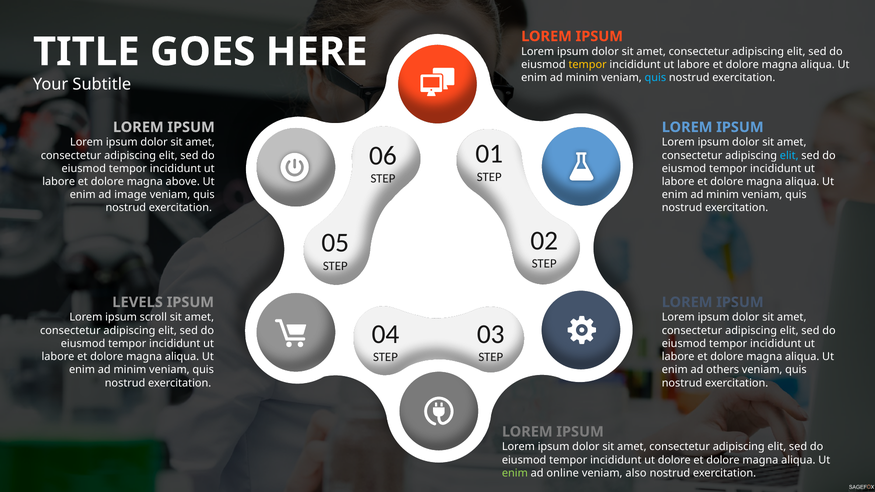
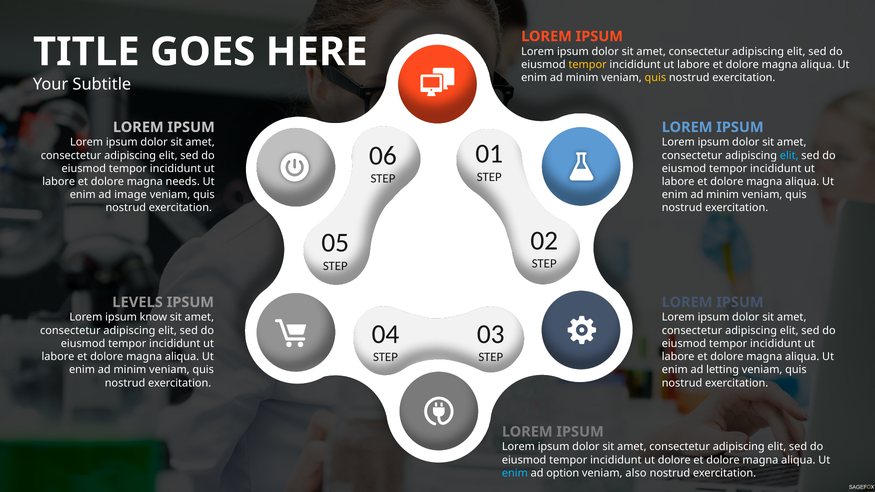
quis colour: light blue -> yellow (655, 78)
above: above -> needs (183, 182)
scroll: scroll -> know (153, 317)
others: others -> letting (723, 370)
enim colour: light green -> light blue (515, 473)
online: online -> option (563, 473)
